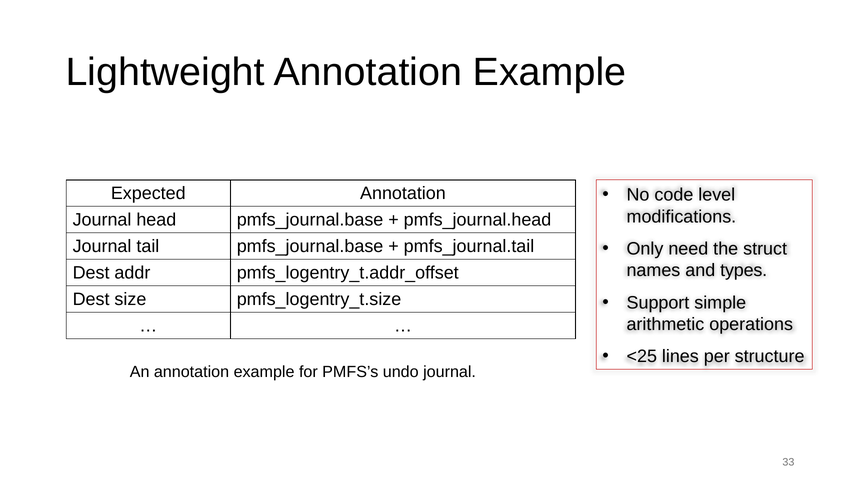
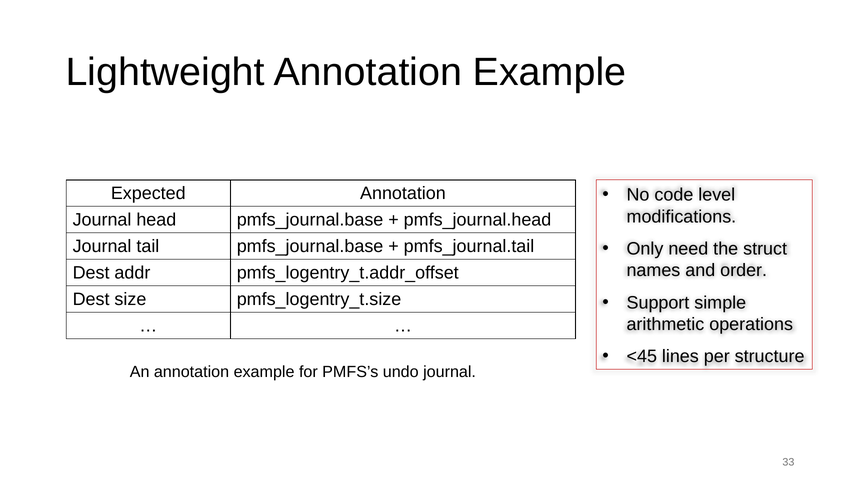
types: types -> order (744, 270)
<25: <25 -> <45 (642, 356)
